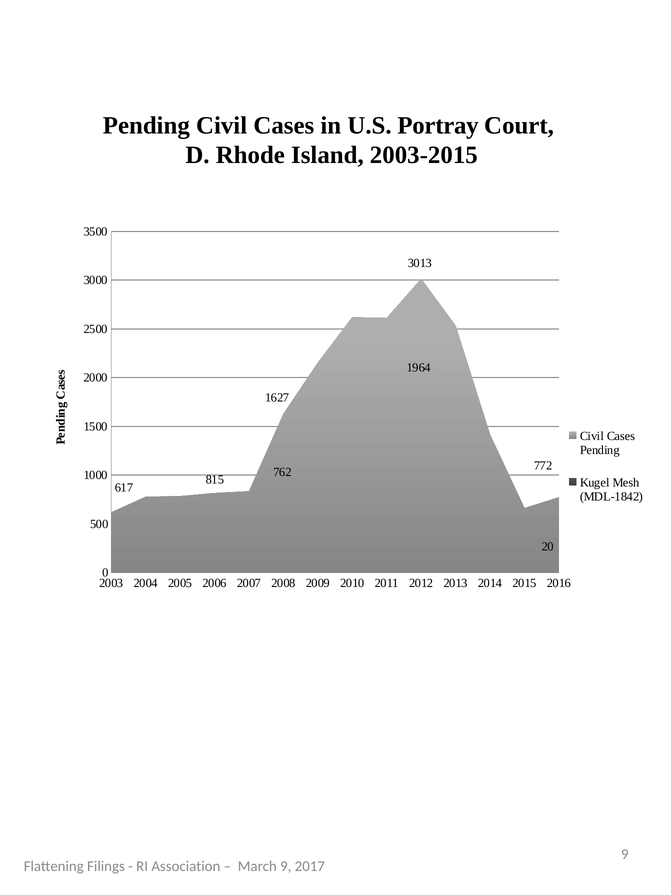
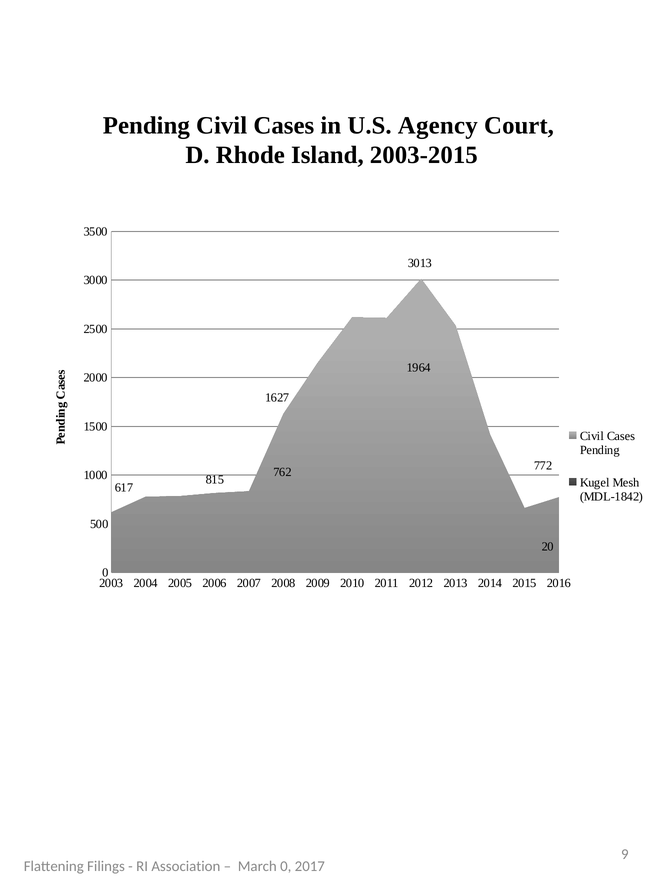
Portray: Portray -> Agency (438, 125)
March 9: 9 -> 0 (286, 866)
